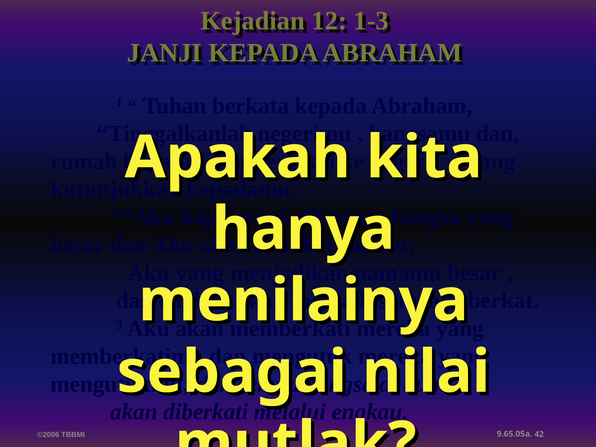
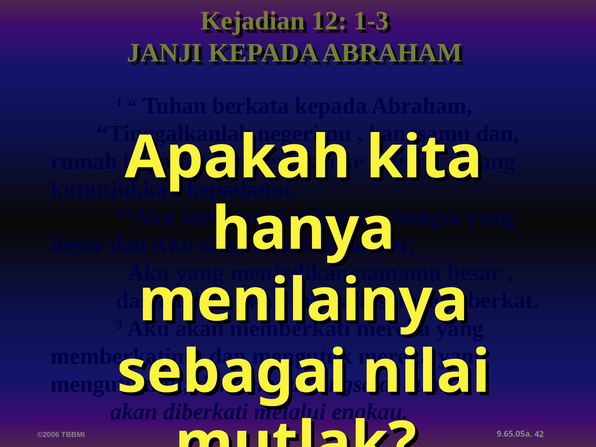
bapa: bapa -> serta (205, 217)
